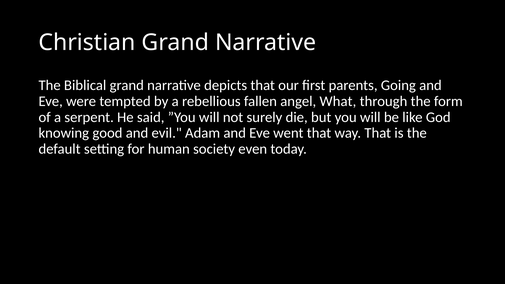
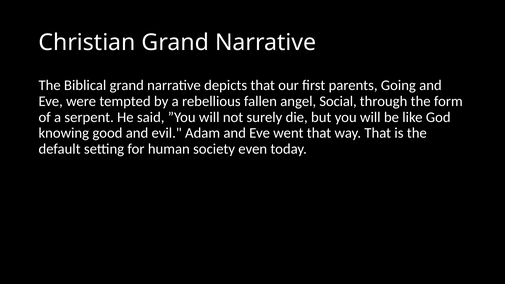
What: What -> Social (338, 101)
